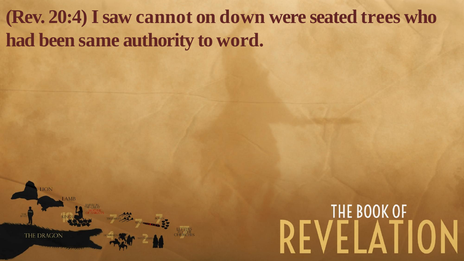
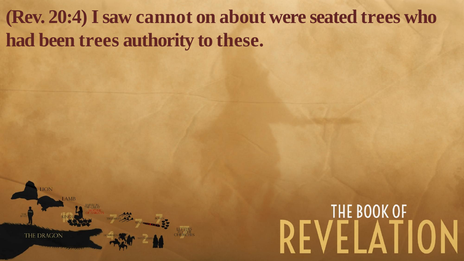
down: down -> about (243, 17)
been same: same -> trees (99, 40)
word: word -> these (240, 40)
